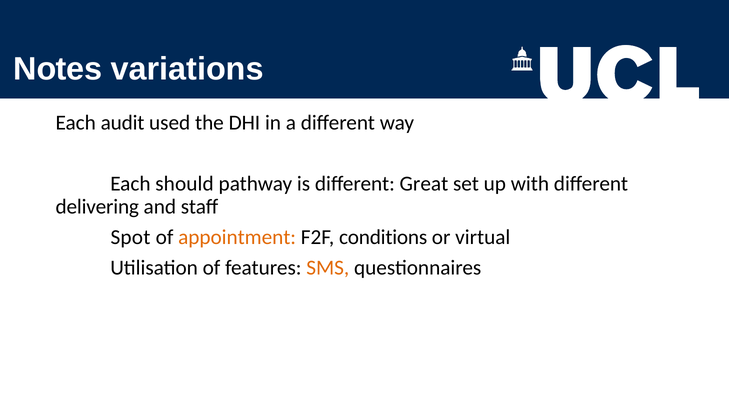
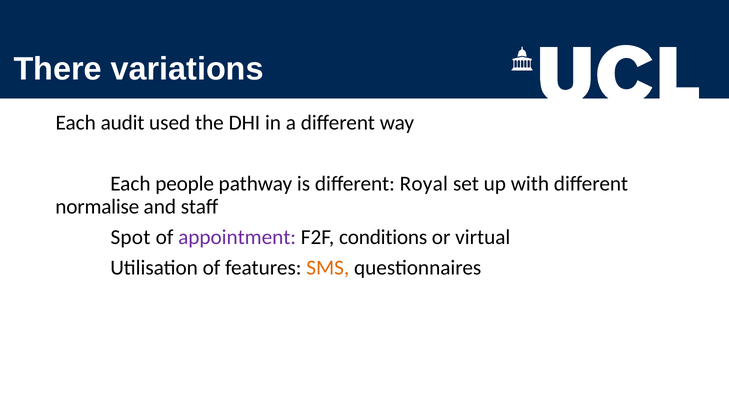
Notes: Notes -> There (58, 69)
should: should -> people (185, 184)
Great: Great -> Royal (424, 184)
delivering: delivering -> normalise (97, 207)
appointment colour: orange -> purple (237, 237)
